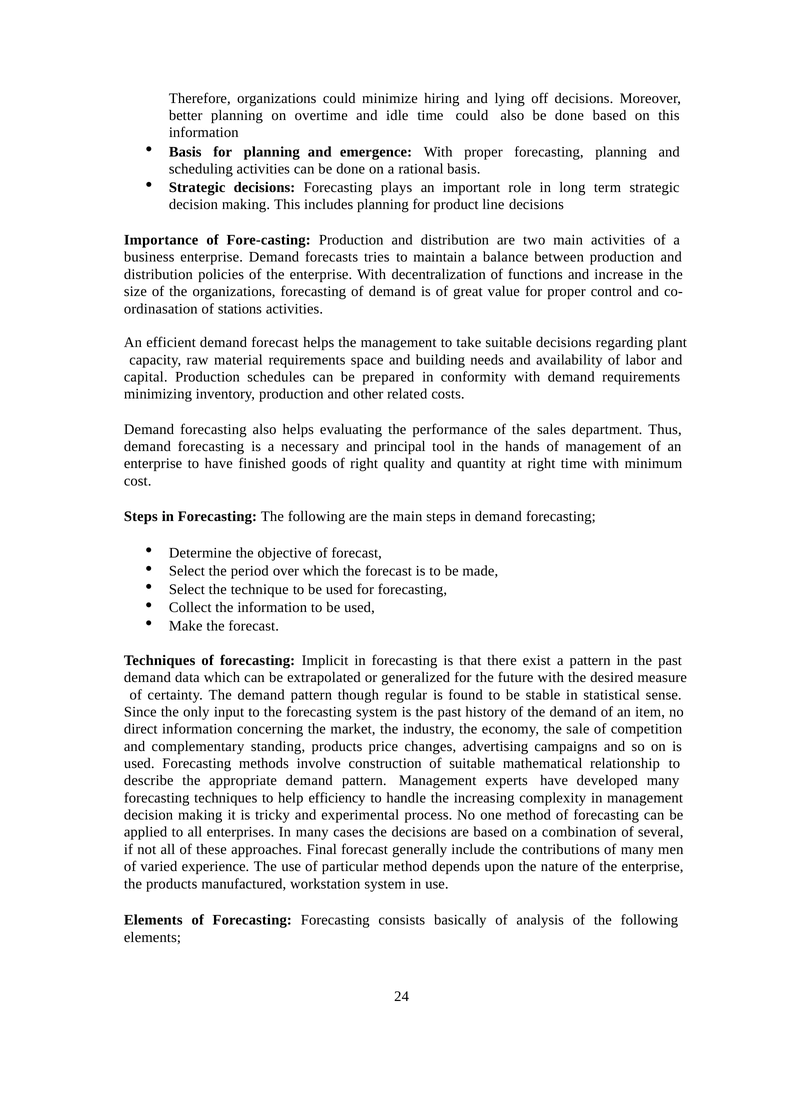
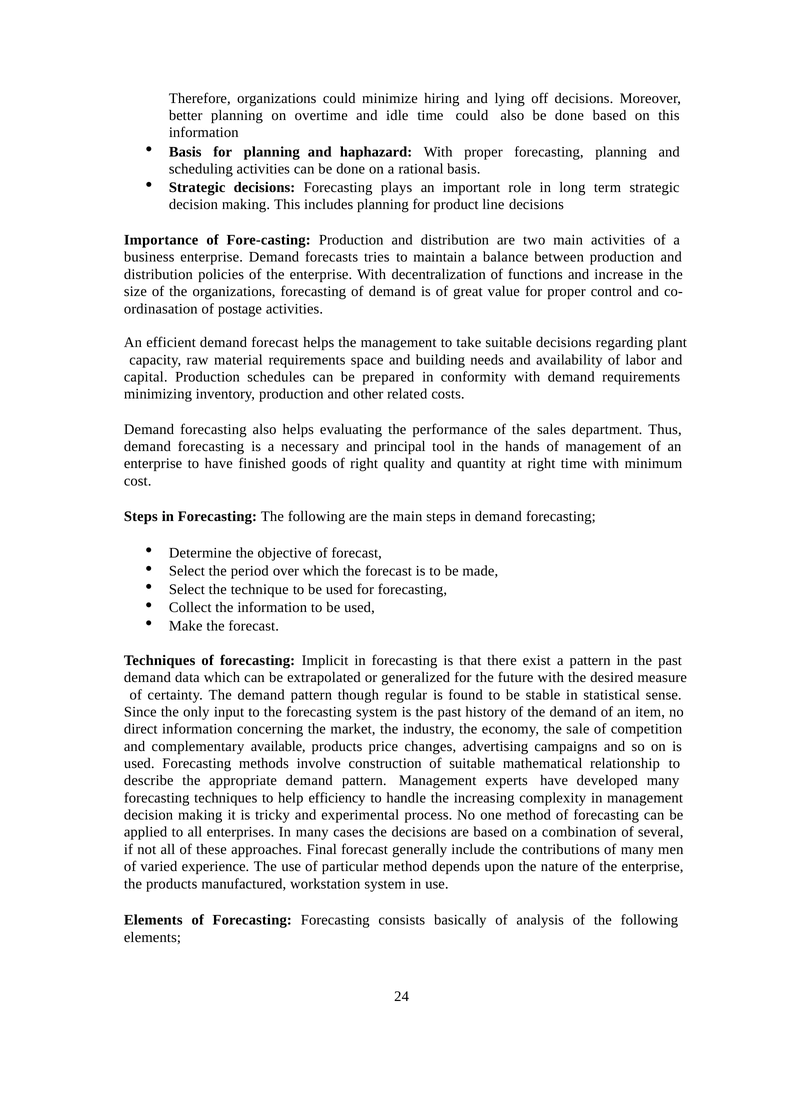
emergence: emergence -> haphazard (376, 152)
stations: stations -> postage (240, 309)
standing: standing -> available (278, 746)
